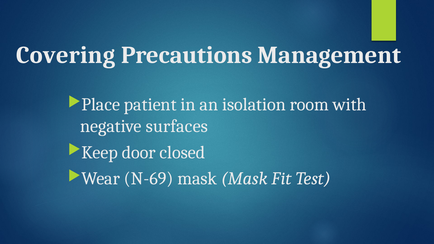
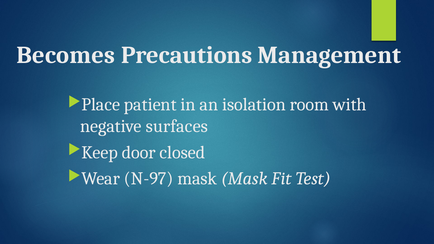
Covering: Covering -> Becomes (66, 55)
N-69: N-69 -> N-97 (149, 179)
